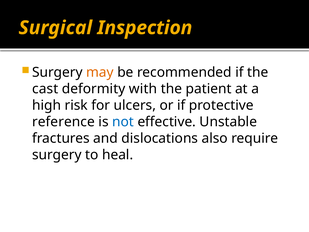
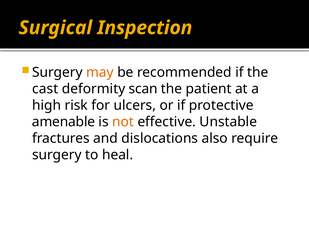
with: with -> scan (143, 89)
reference: reference -> amenable (64, 122)
not colour: blue -> orange (123, 122)
